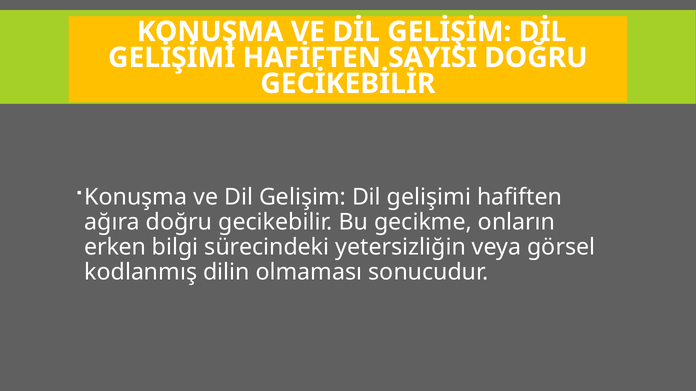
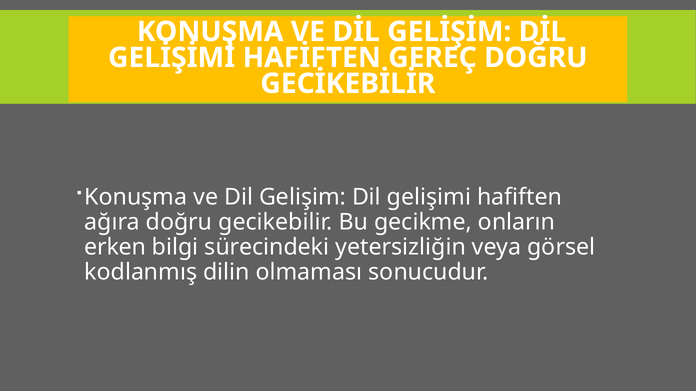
SAYISI: SAYISI -> GEREÇ (433, 58)
